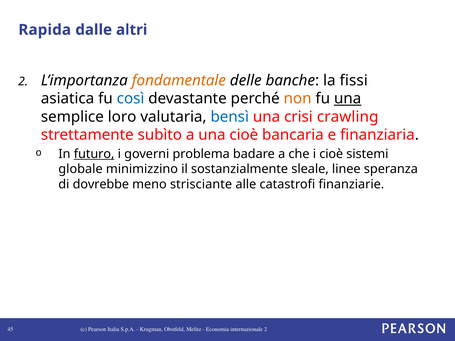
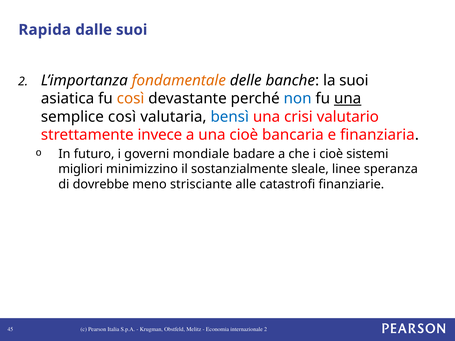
dalle altri: altri -> suoi (132, 30)
la fissi: fissi -> suoi (354, 80)
così colour: blue -> orange (131, 99)
non colour: orange -> blue (298, 99)
semplice loro: loro -> così (122, 117)
crawling: crawling -> valutario (348, 117)
subìto: subìto -> invece (160, 135)
futuro underline: present -> none (94, 154)
problema: problema -> mondiale (201, 154)
globale: globale -> migliori (81, 169)
